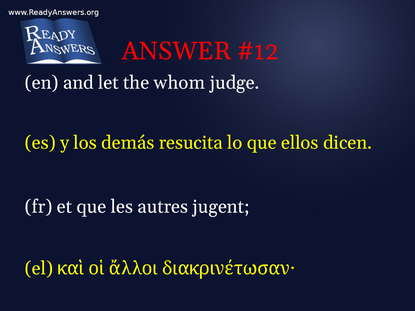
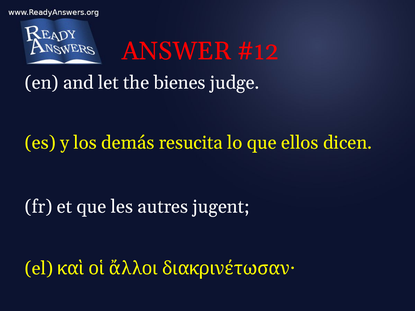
whom: whom -> bienes (180, 83)
